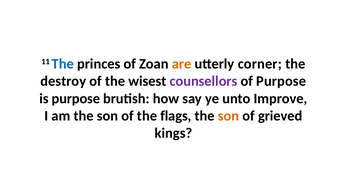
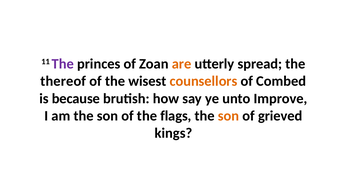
The colour: blue -> purple (63, 64)
corner: corner -> spread (260, 64)
destroy: destroy -> thereof (63, 81)
counsellors colour: purple -> orange (203, 81)
of Purpose: Purpose -> Combed (281, 81)
is purpose: purpose -> because (76, 99)
